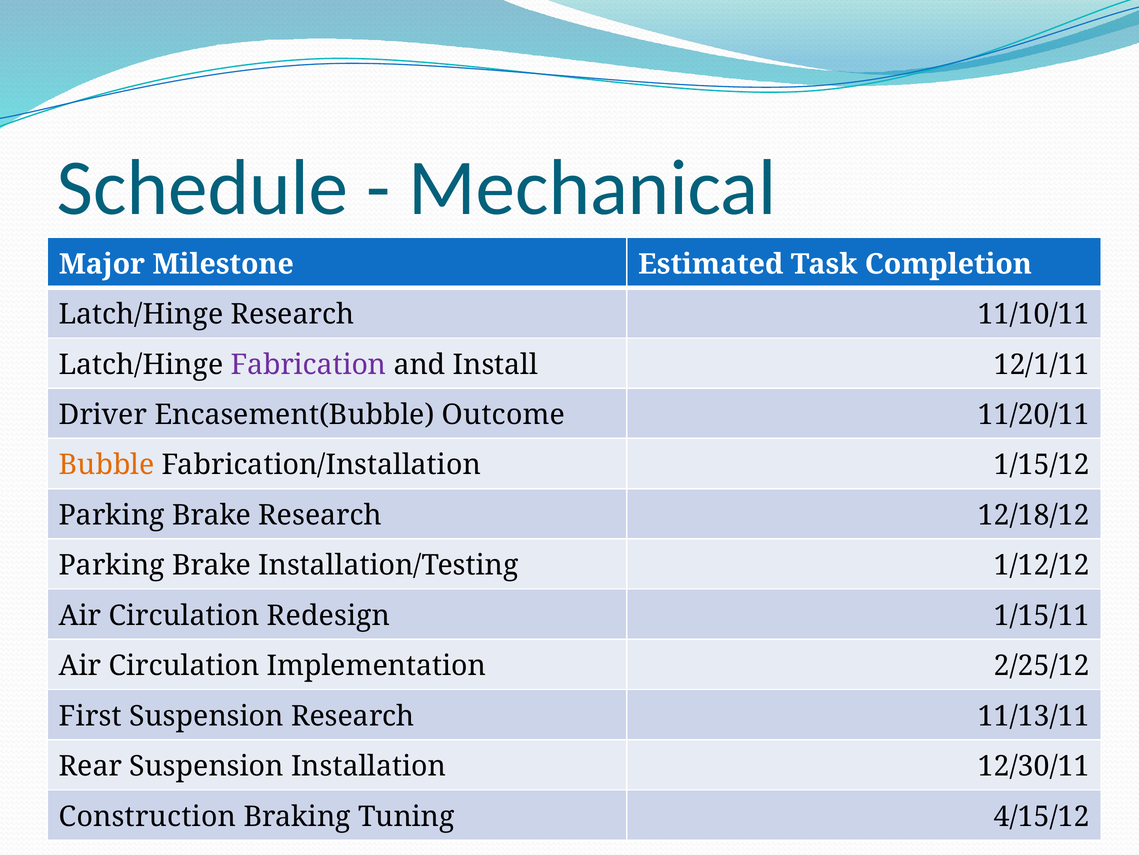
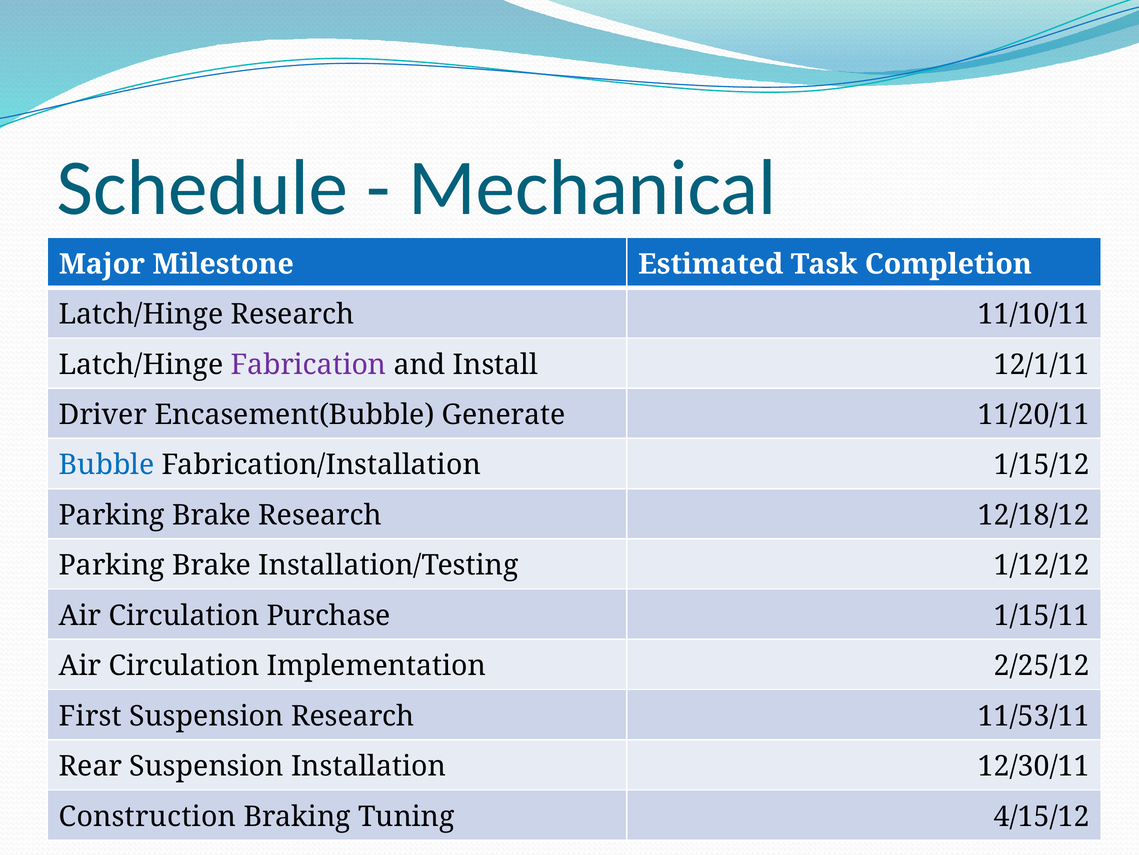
Outcome: Outcome -> Generate (504, 414)
Bubble colour: orange -> blue (107, 465)
Redesign: Redesign -> Purchase (329, 615)
11/13/11: 11/13/11 -> 11/53/11 (1034, 716)
